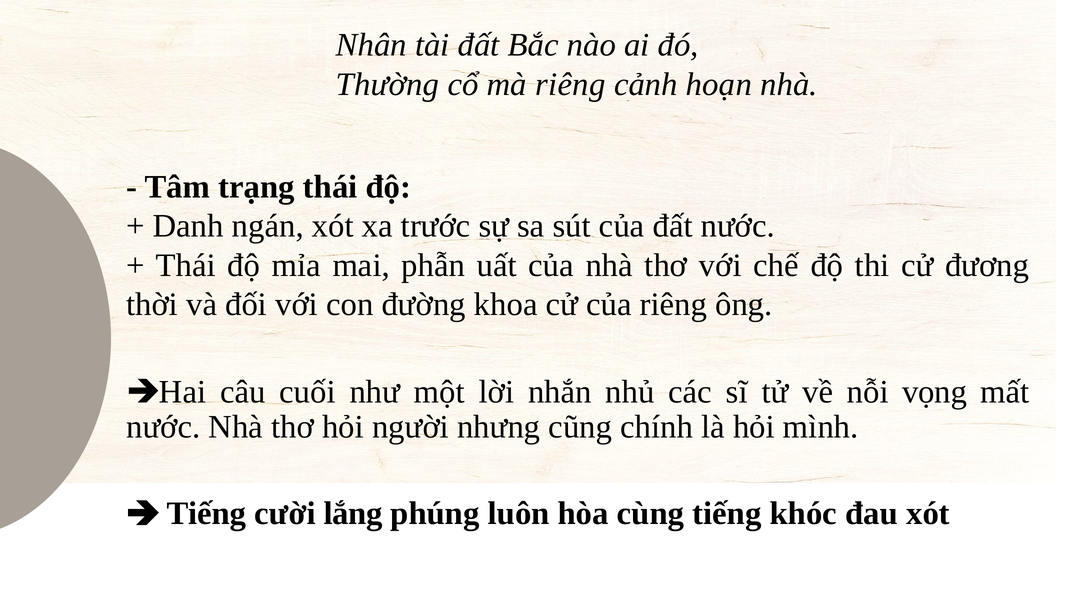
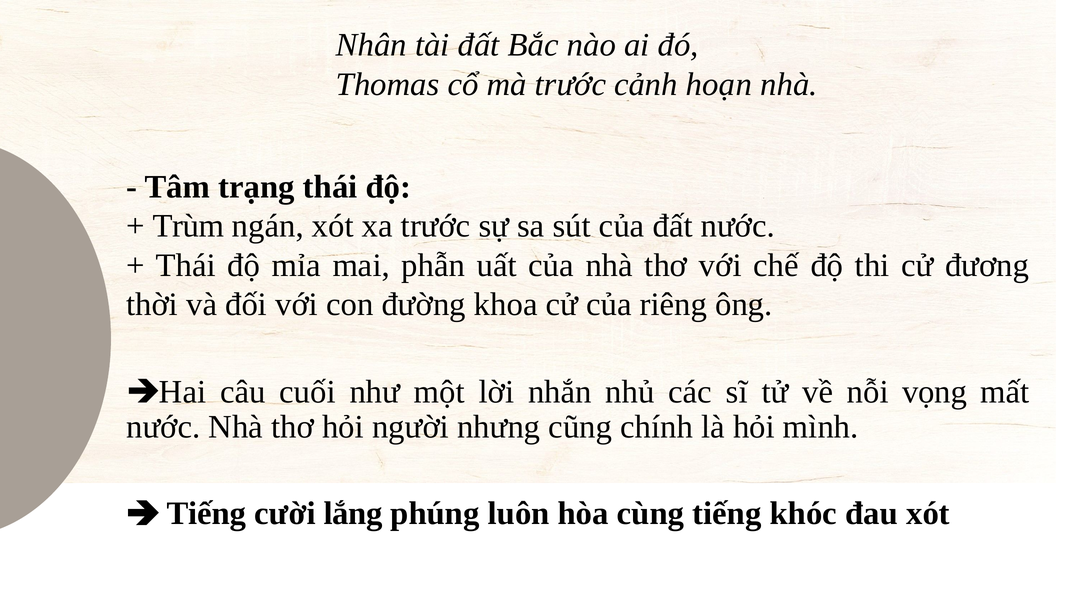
Thường: Thường -> Thomas (388, 85)
mà riêng: riêng -> trước (571, 85)
Danh: Danh -> Trùm (188, 226)
